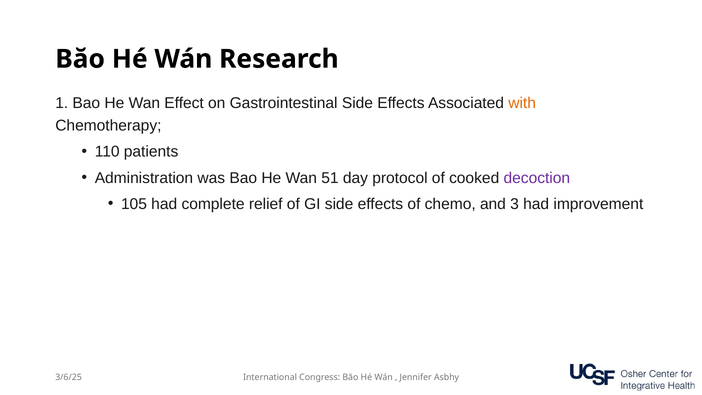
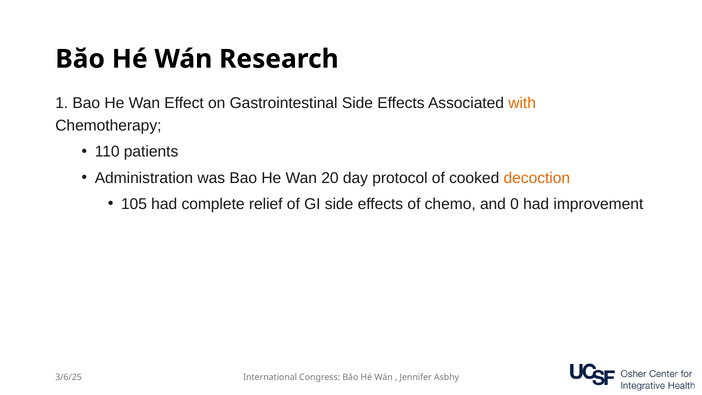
51: 51 -> 20 (330, 178)
decoction colour: purple -> orange (537, 178)
3: 3 -> 0 (515, 204)
